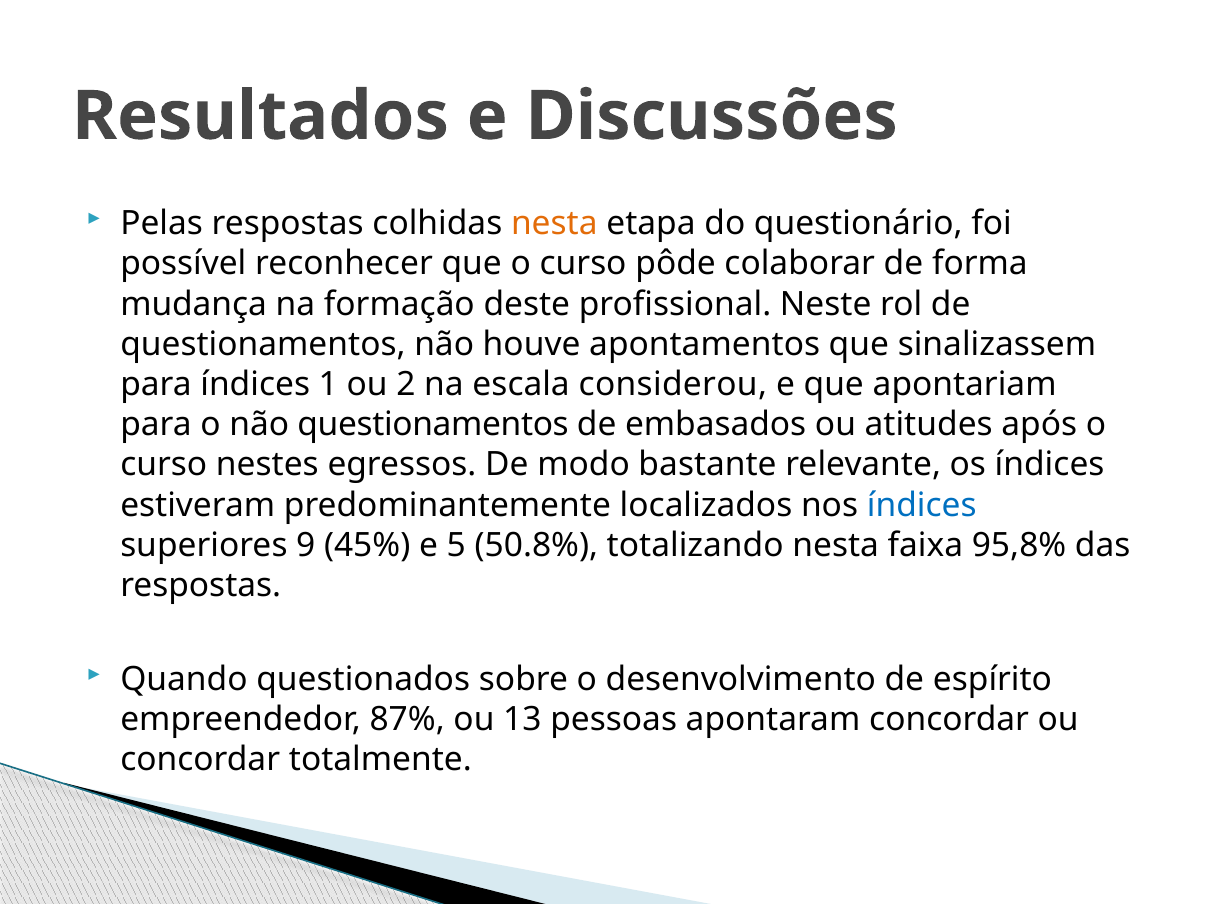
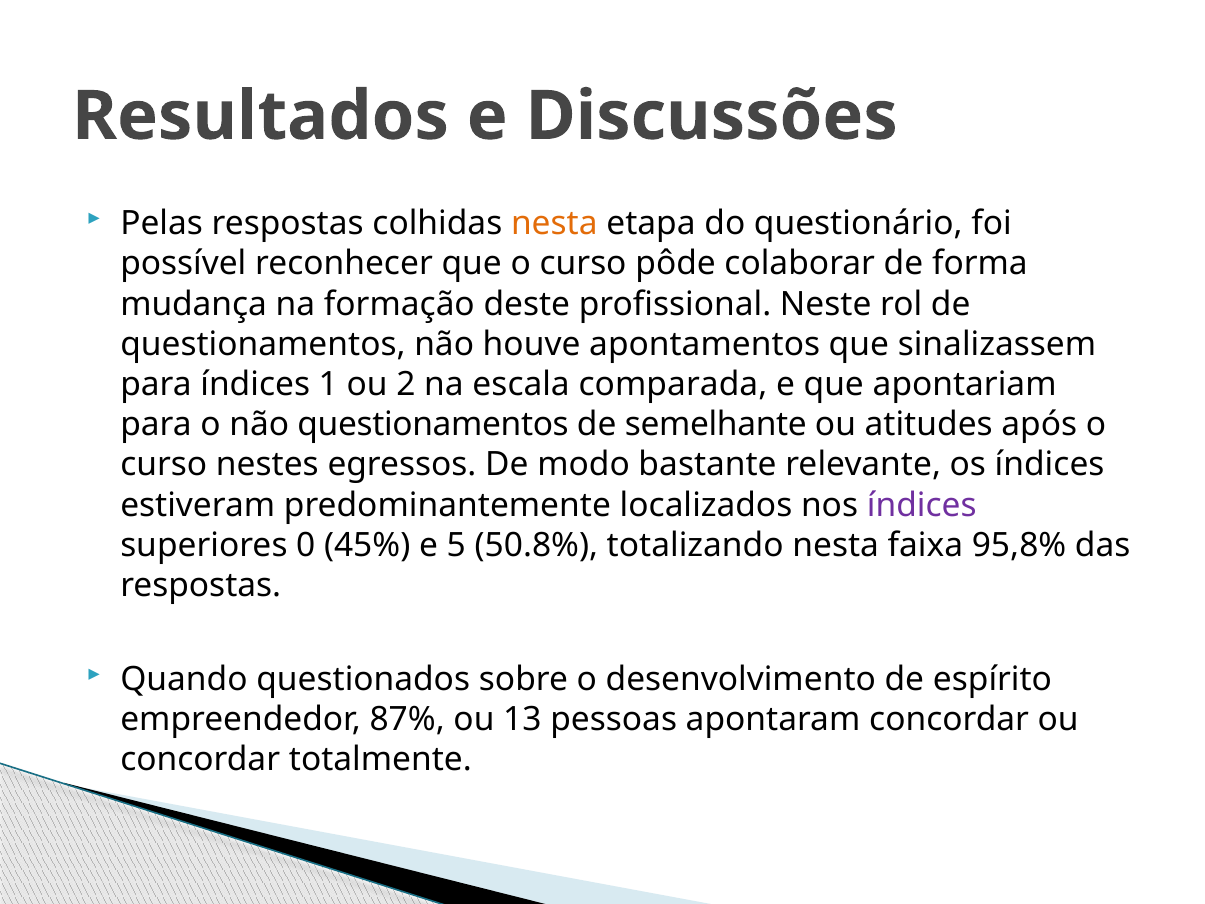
considerou: considerou -> comparada (673, 384)
embasados: embasados -> semelhante (716, 425)
índices colour: blue -> purple (922, 505)
9: 9 -> 0 (306, 545)
